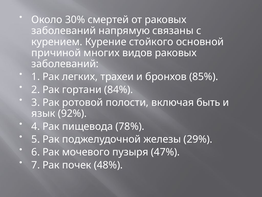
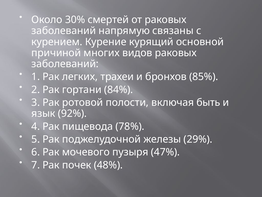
стойкого: стойкого -> курящий (151, 42)
